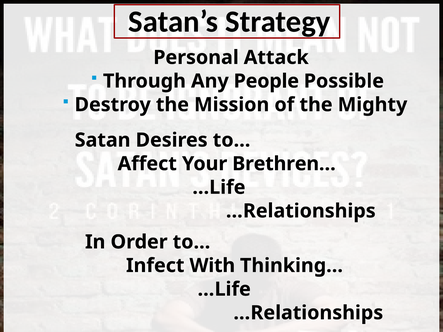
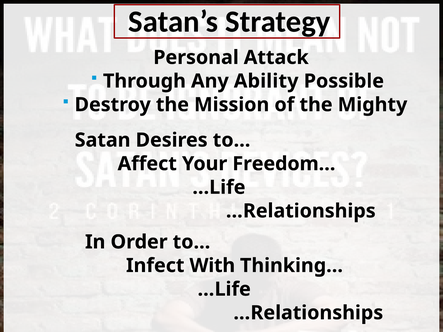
People: People -> Ability (266, 81)
Brethren…: Brethren… -> Freedom… (284, 164)
